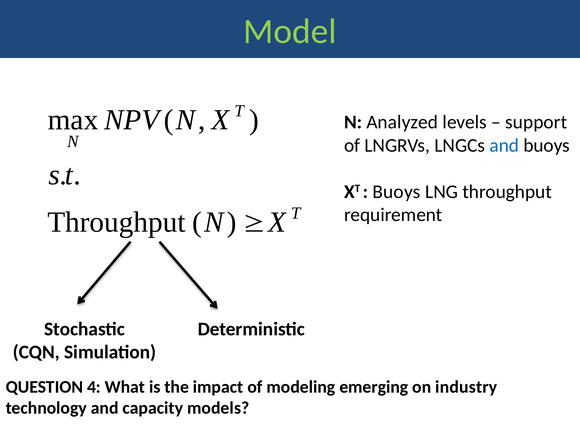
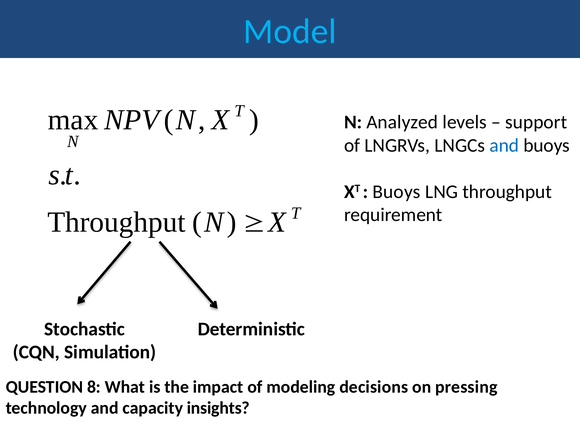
Model colour: light green -> light blue (290, 31)
4: 4 -> 8 (94, 387)
emerging: emerging -> decisions (374, 387)
industry: industry -> pressing (466, 387)
models: models -> insights (218, 408)
